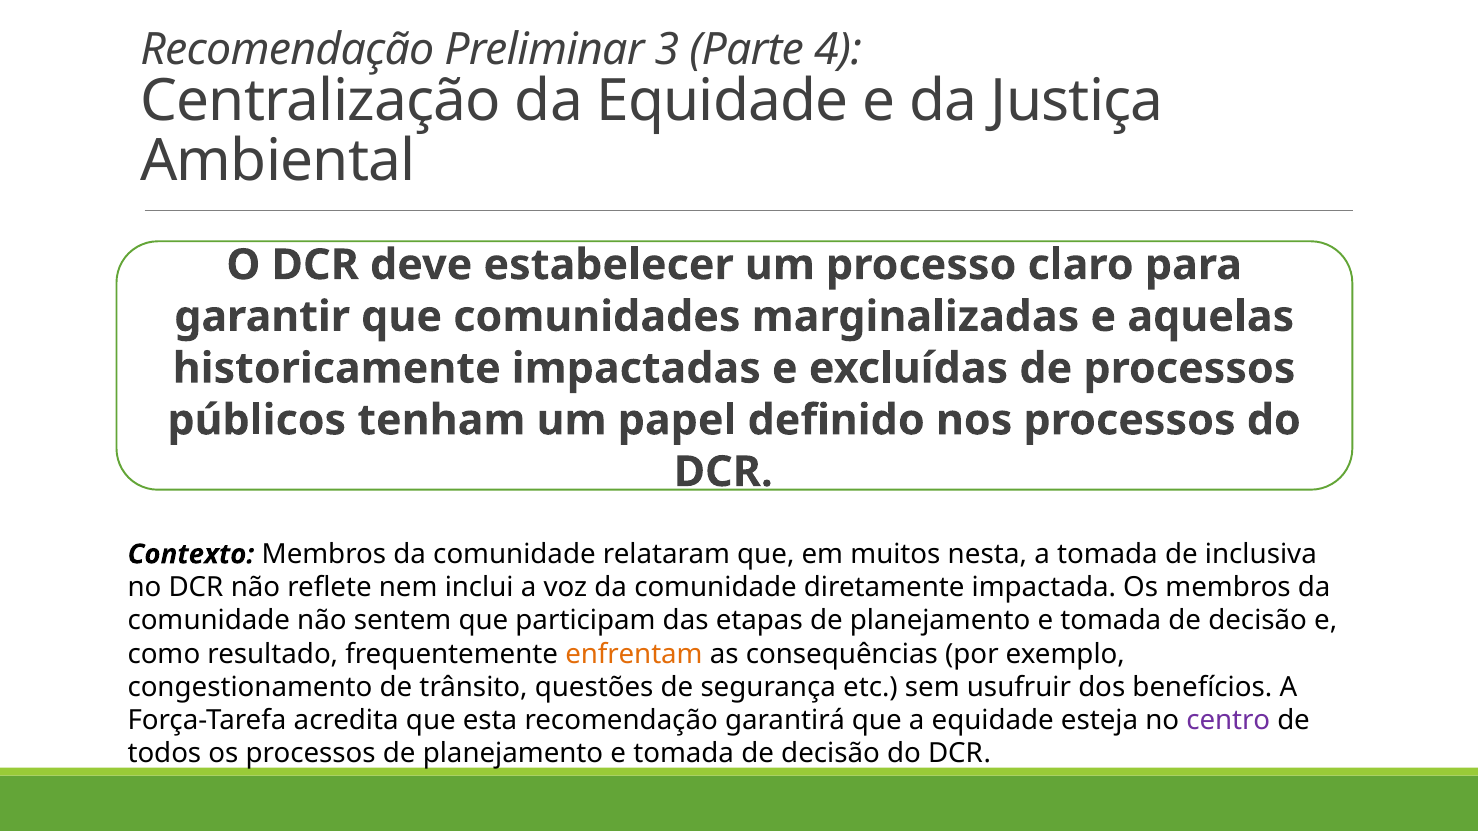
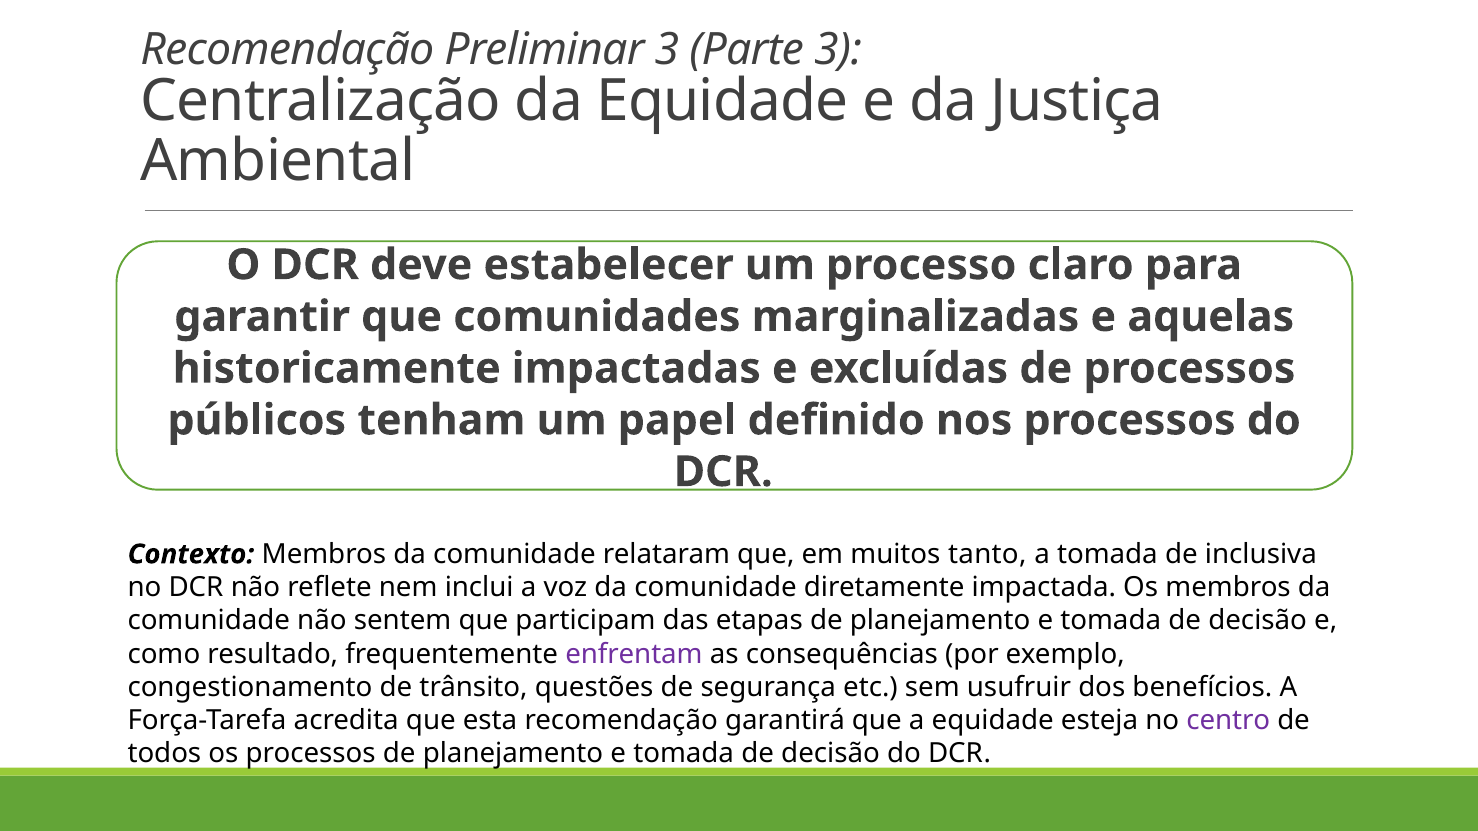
Parte 4: 4 -> 3 (838, 49)
nesta: nesta -> tanto (987, 554)
enfrentam colour: orange -> purple (634, 654)
